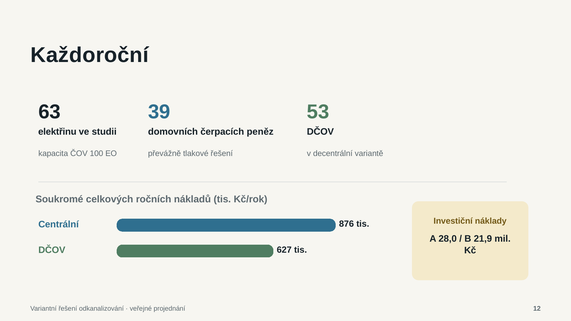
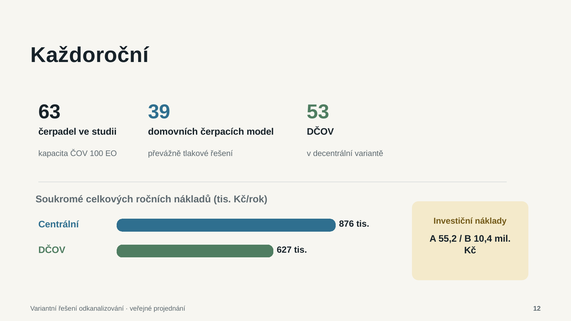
elektřinu: elektřinu -> čerpadel (57, 132)
peněz: peněz -> model (260, 132)
28,0: 28,0 -> 55,2 (448, 239)
21,9: 21,9 -> 10,4 (483, 239)
